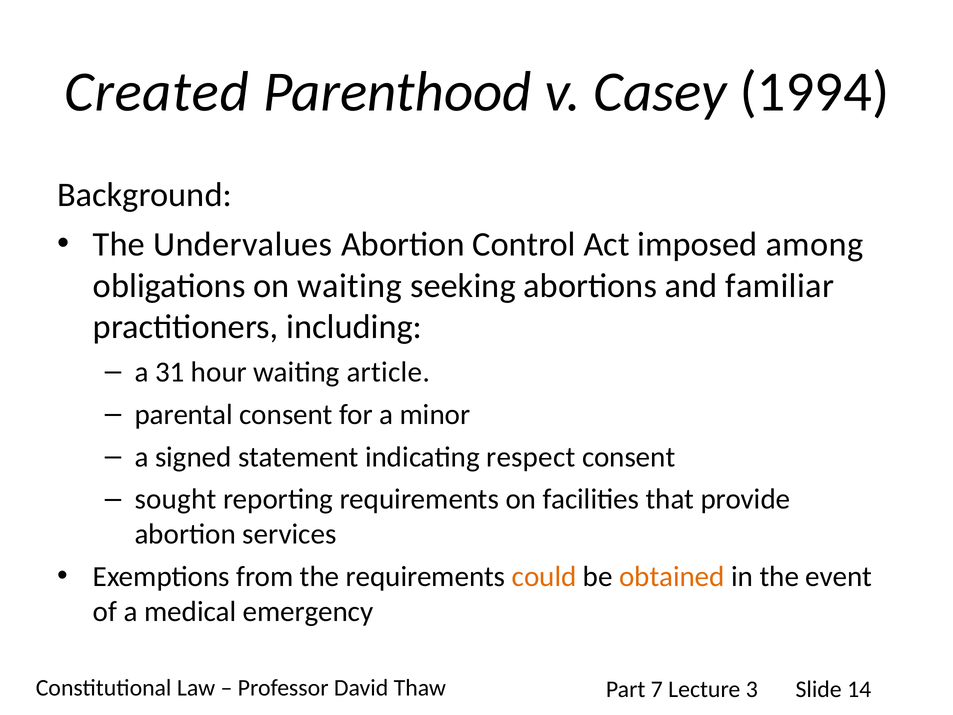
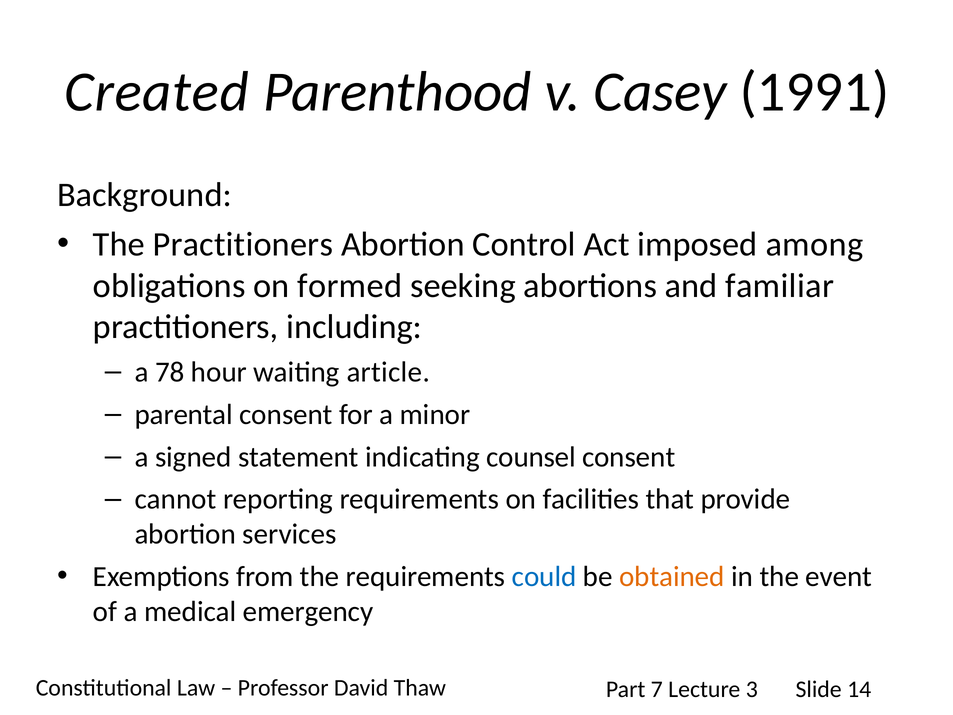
1994: 1994 -> 1991 (814, 92)
The Undervalues: Undervalues -> Practitioners (243, 244)
on waiting: waiting -> formed (350, 286)
31: 31 -> 78 (170, 372)
respect: respect -> counsel (531, 457)
sought: sought -> cannot (176, 499)
could colour: orange -> blue (544, 576)
